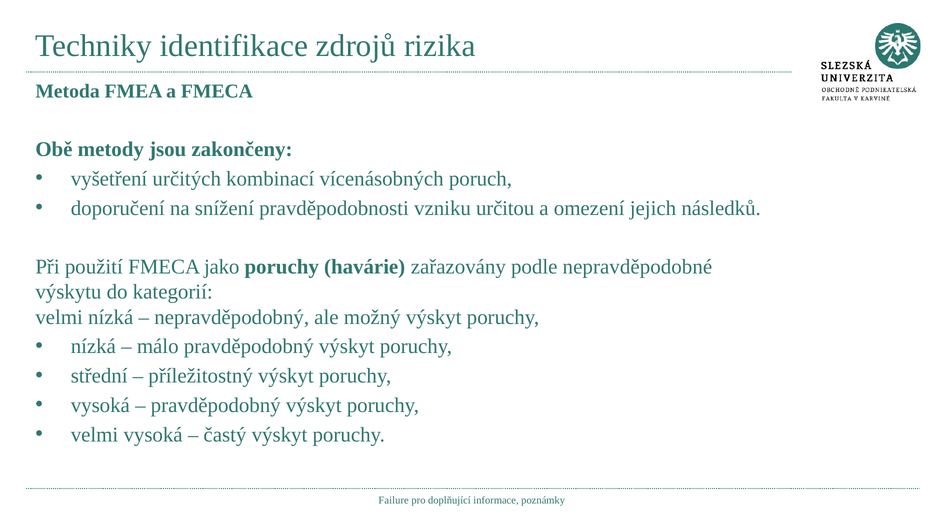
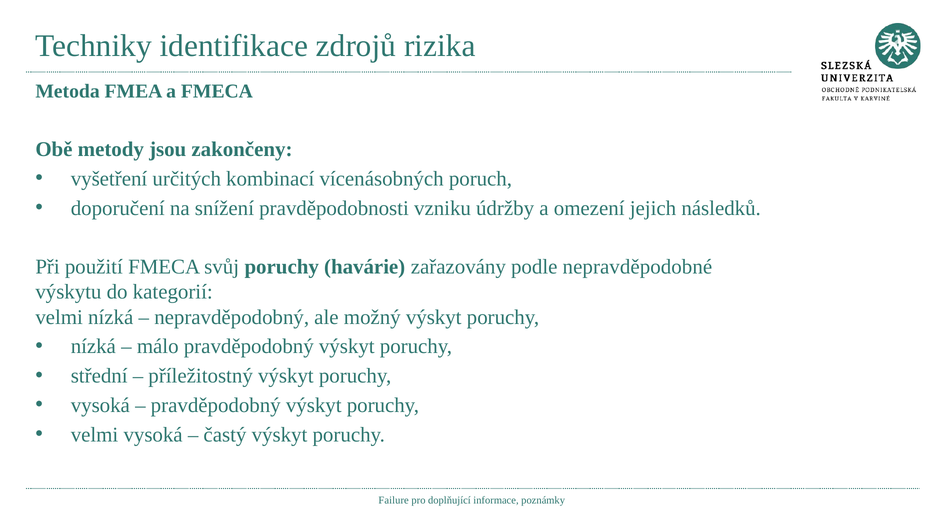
určitou: určitou -> údržby (505, 208)
jako: jako -> svůj (222, 267)
